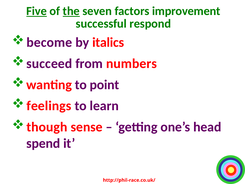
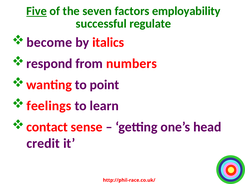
the underline: present -> none (71, 11)
improvement: improvement -> employability (186, 11)
respond: respond -> regulate (150, 24)
succeed: succeed -> respond (49, 64)
though: though -> contact (47, 127)
spend: spend -> credit (43, 143)
